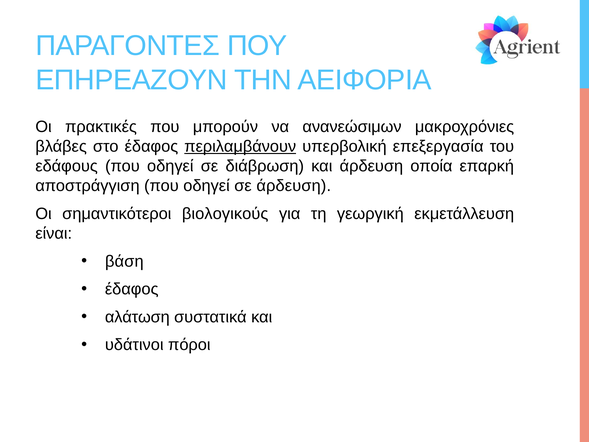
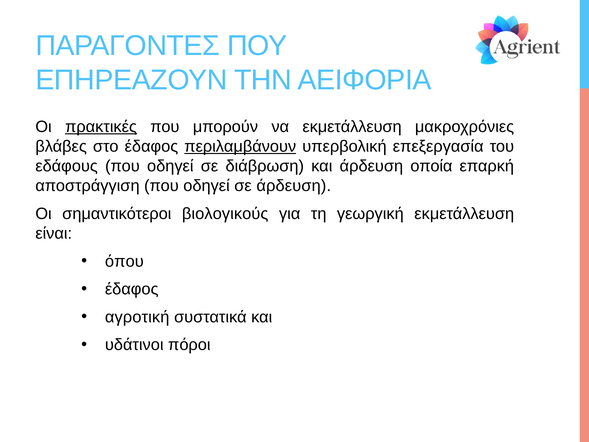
πρακτικές underline: none -> present (101, 127)
να ανανεώσιμων: ανανεώσιμων -> εκμετάλλευση (352, 127)
βάση: βάση -> όπου (124, 261)
αλάτωση: αλάτωση -> αγροτική (137, 317)
